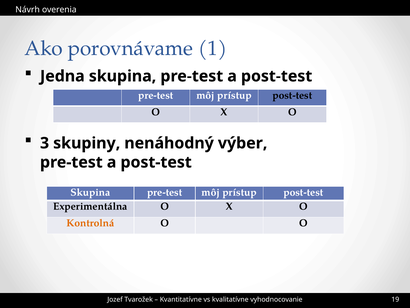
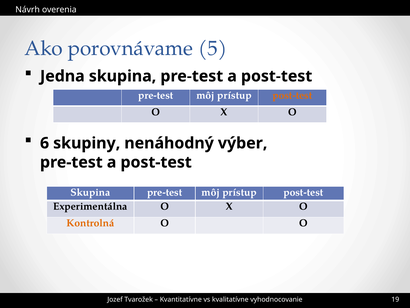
1: 1 -> 5 (213, 48)
post-test colour: black -> orange (292, 95)
3: 3 -> 6 (45, 143)
